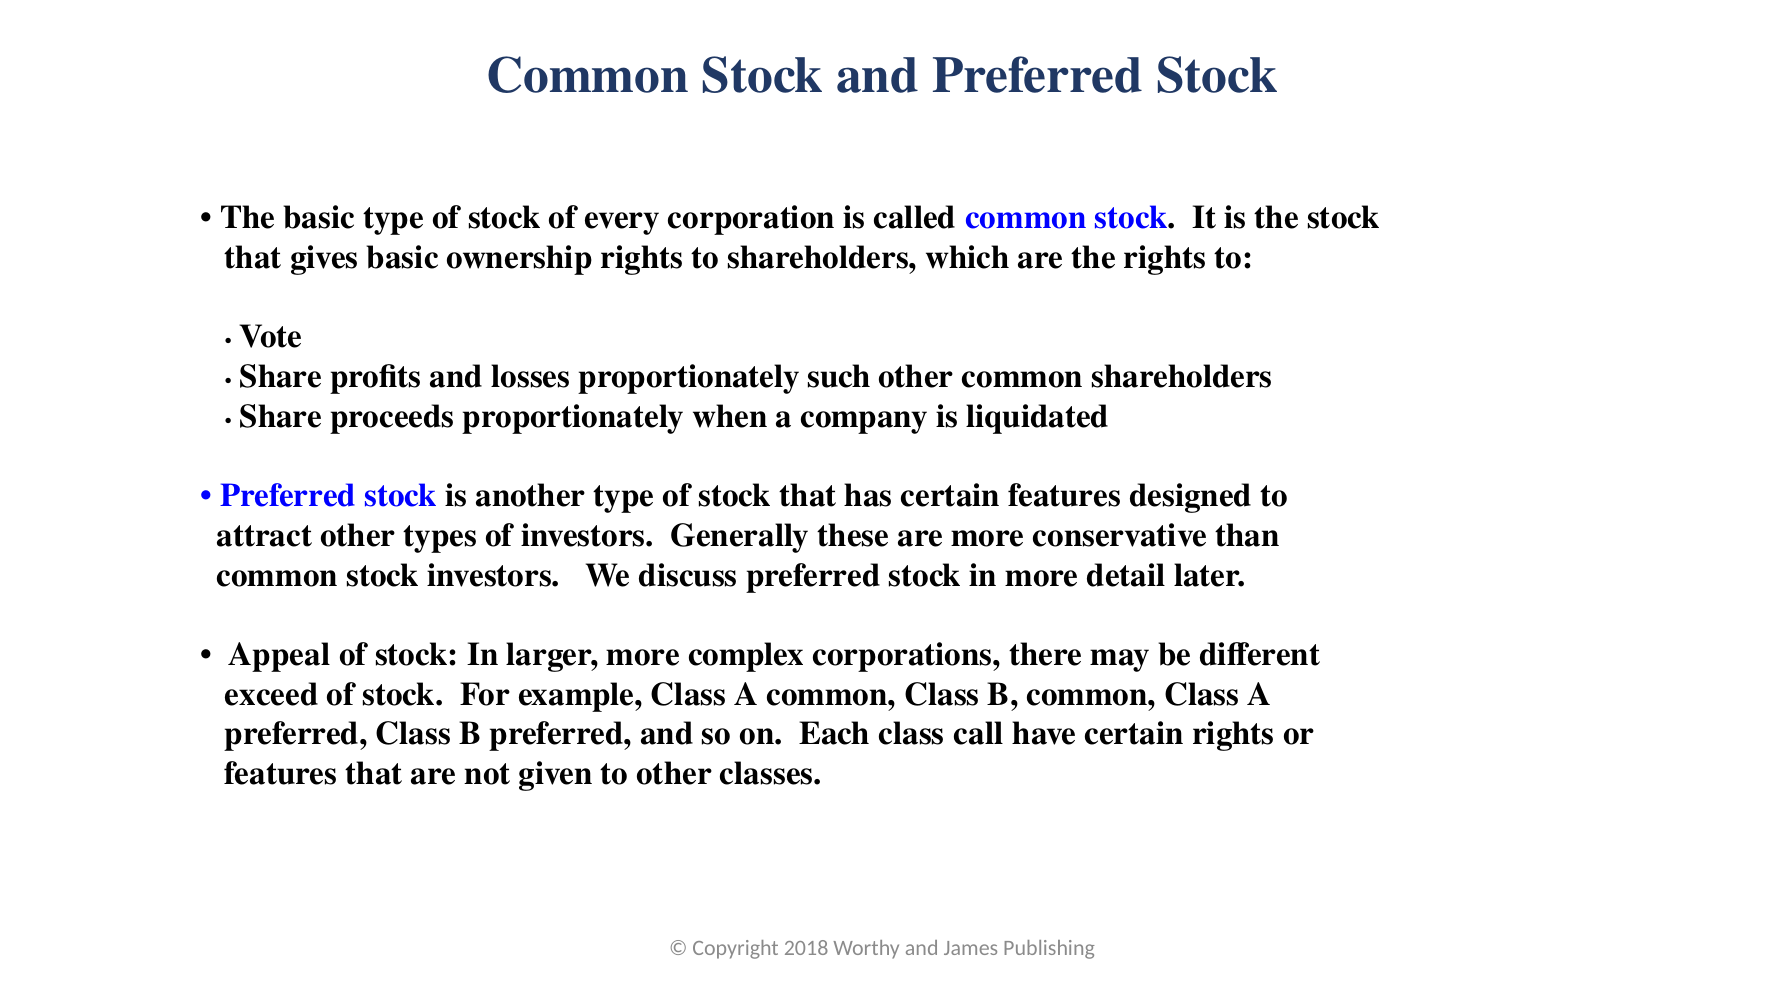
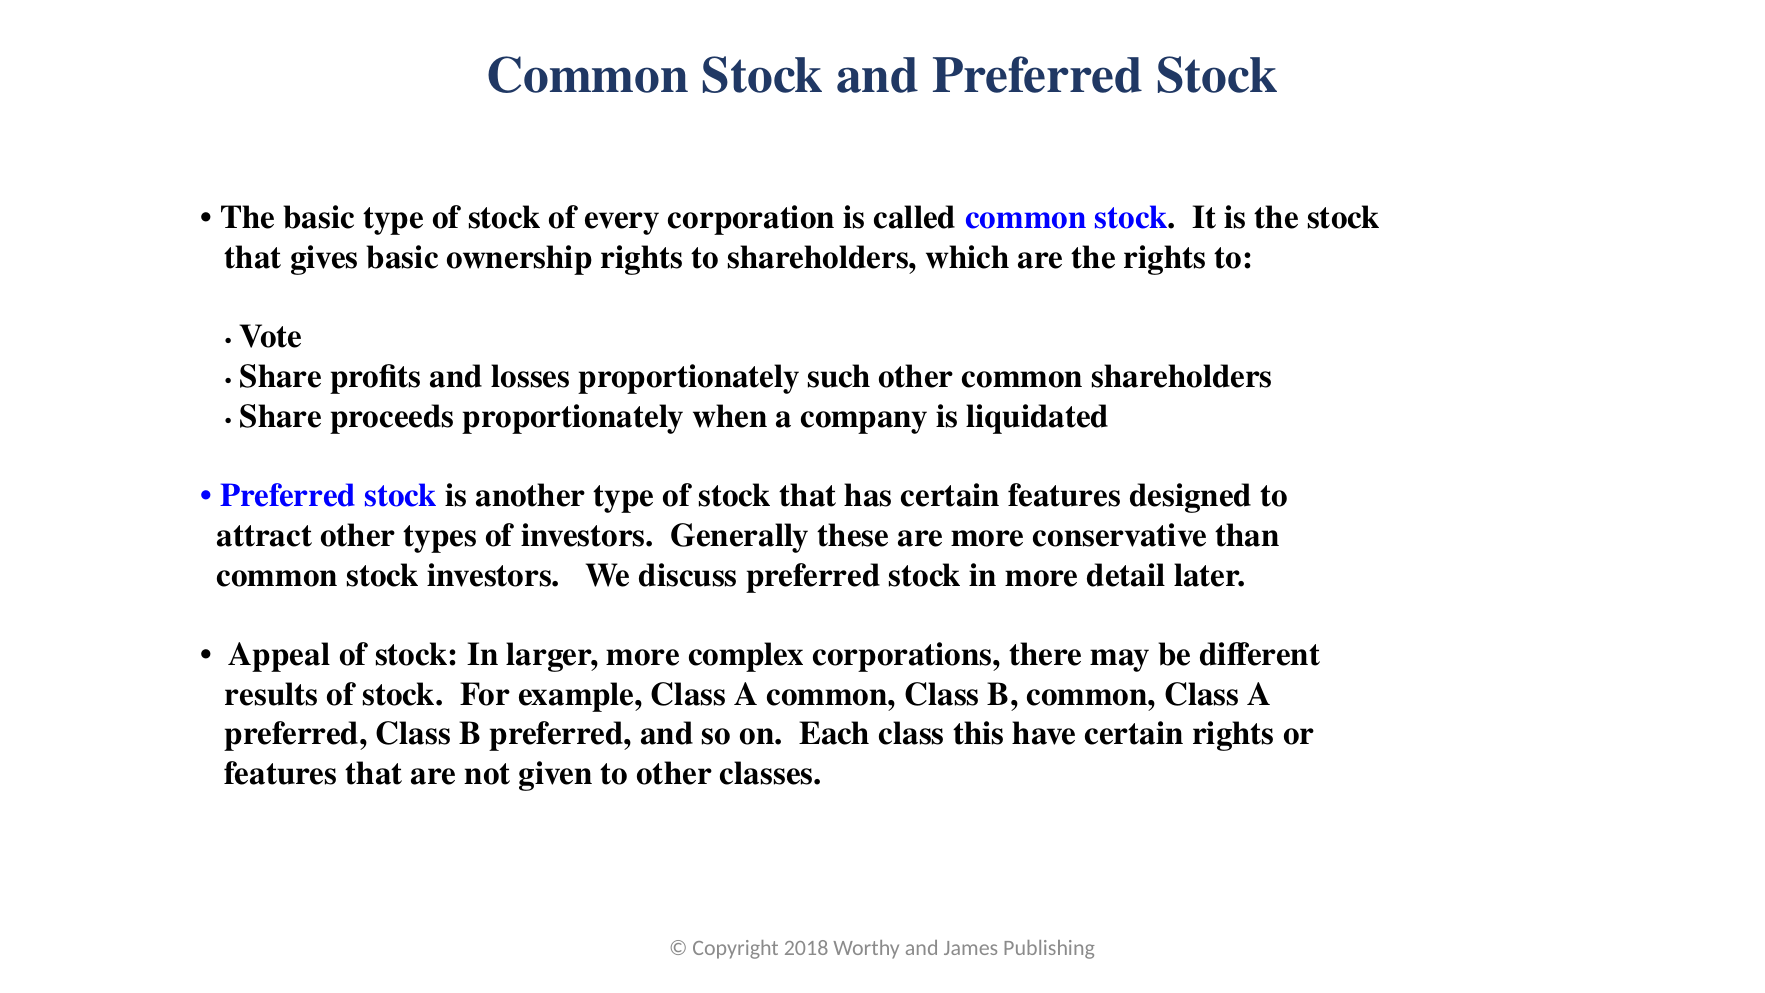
exceed: exceed -> results (272, 694)
call: call -> this (979, 734)
